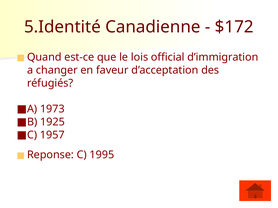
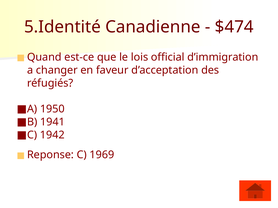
$172: $172 -> $474 (234, 27)
1973: 1973 -> 1950 (52, 109)
1925: 1925 -> 1941 (52, 122)
1957: 1957 -> 1942 (52, 135)
1995: 1995 -> 1969 (102, 155)
